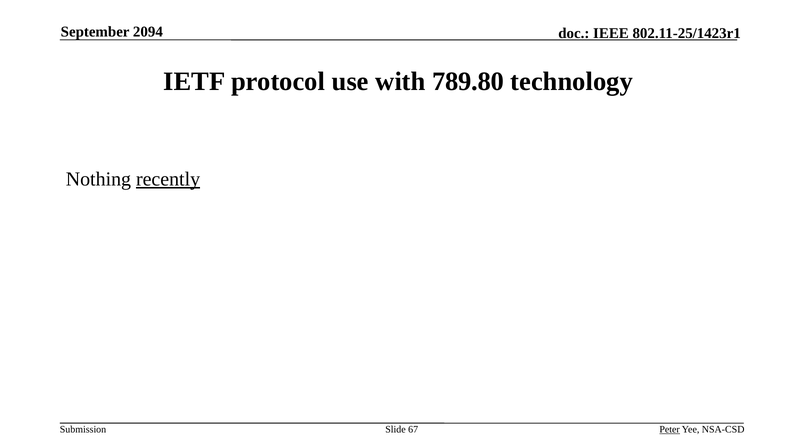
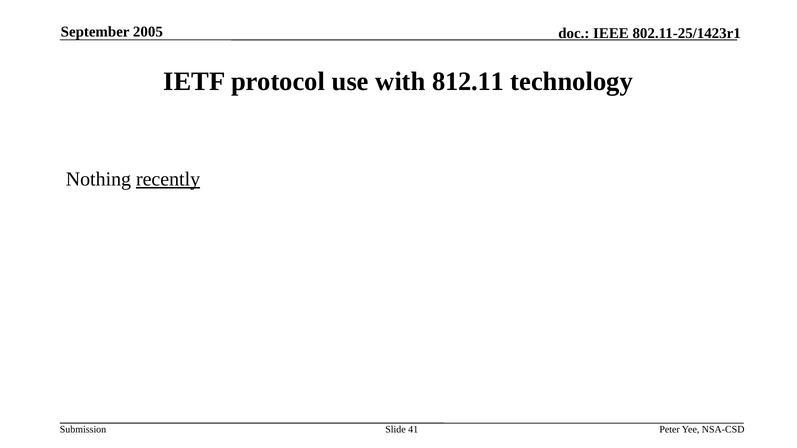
2094: 2094 -> 2005 (148, 32)
789.80: 789.80 -> 812.11 (468, 81)
67: 67 -> 41 (413, 430)
Peter underline: present -> none (670, 430)
